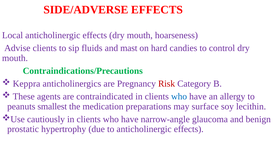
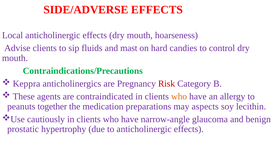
who colour: blue -> orange (179, 97)
smallest: smallest -> together (52, 107)
surface: surface -> aspects (205, 107)
